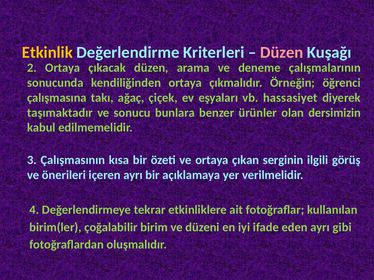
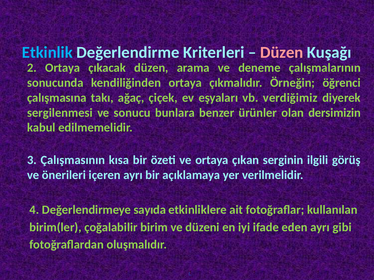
Etkinlik colour: yellow -> light blue (47, 53)
hassasiyet: hassasiyet -> verdiğimiz (290, 98)
taşımaktadır: taşımaktadır -> sergilenmesi (60, 113)
tekrar: tekrar -> sayıda (150, 210)
